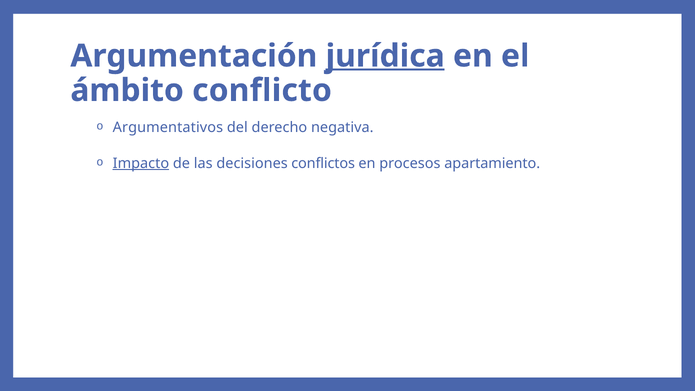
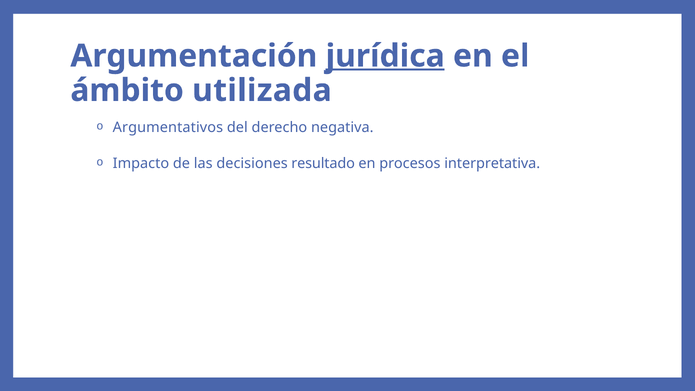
conflicto: conflicto -> utilizada (262, 90)
Impacto underline: present -> none (141, 163)
conflictos: conflictos -> resultado (323, 163)
apartamiento: apartamiento -> interpretativa (492, 163)
